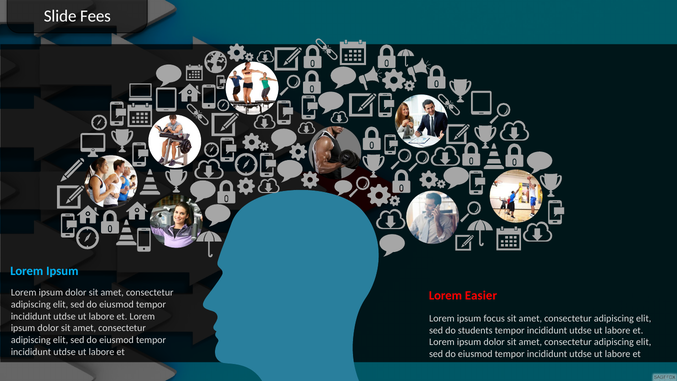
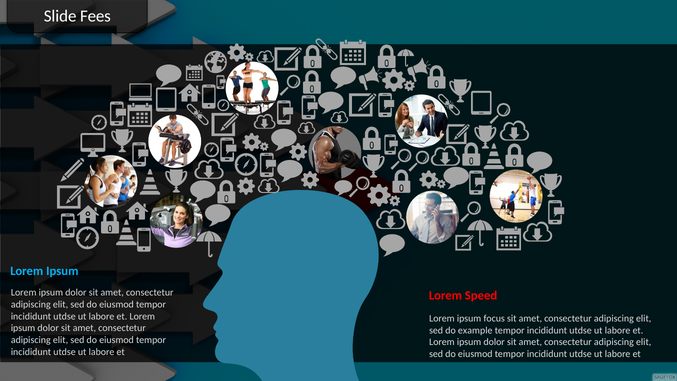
Easier: Easier -> Speed (481, 295)
students: students -> example (475, 330)
